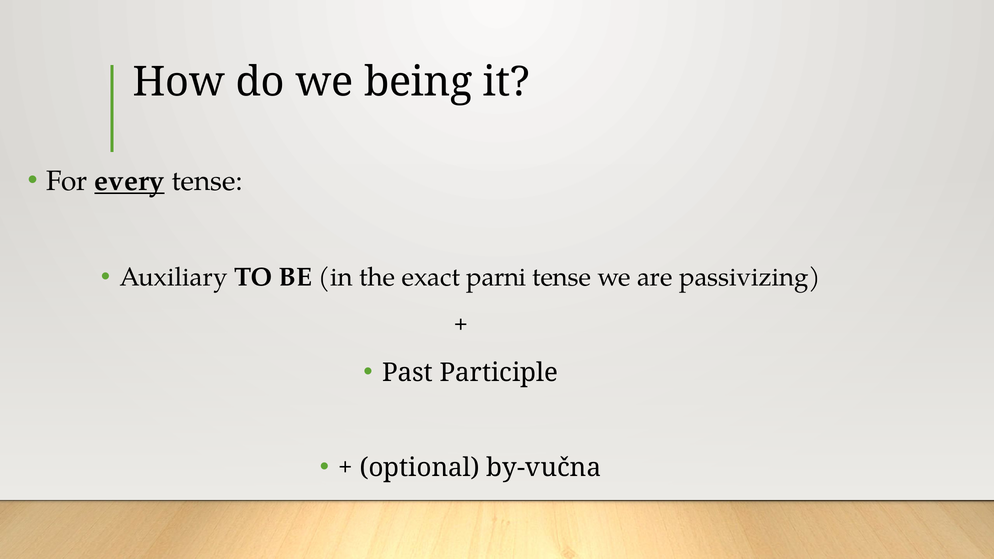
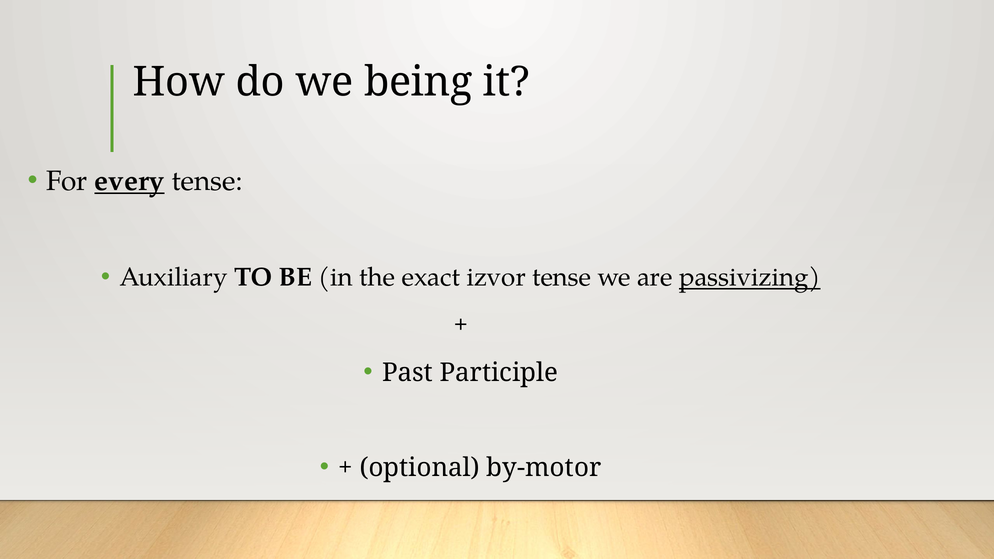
parni: parni -> izvor (496, 278)
passivizing underline: none -> present (750, 278)
by-vučna: by-vučna -> by-motor (544, 468)
